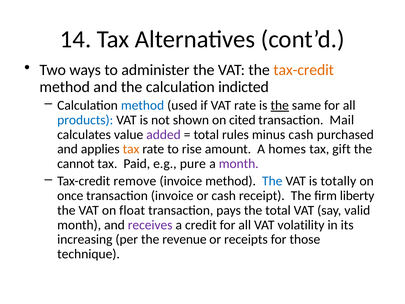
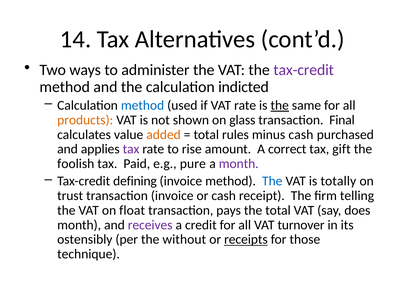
tax-credit colour: orange -> purple (304, 70)
products colour: blue -> orange (85, 120)
cited: cited -> glass (242, 120)
Mail: Mail -> Final (342, 120)
added colour: purple -> orange (164, 134)
tax colour: orange -> purple (131, 149)
homes: homes -> correct (287, 149)
cannot: cannot -> foolish (76, 164)
remove: remove -> defining (135, 181)
once: once -> trust (70, 196)
liberty: liberty -> telling (357, 196)
valid: valid -> does (357, 210)
volatility: volatility -> turnover (301, 225)
increasing: increasing -> ostensibly (85, 239)
revenue: revenue -> without (184, 239)
receipts underline: none -> present (246, 239)
